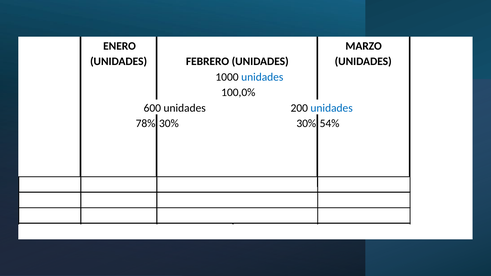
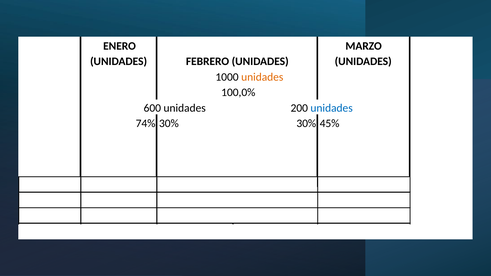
unidades colour: blue -> orange (262, 77)
78%: 78% -> 74% (146, 124)
54%: 54% -> 45% (330, 124)
